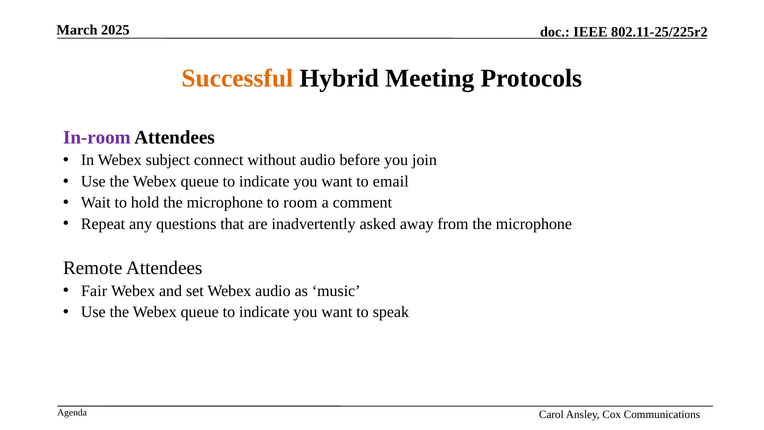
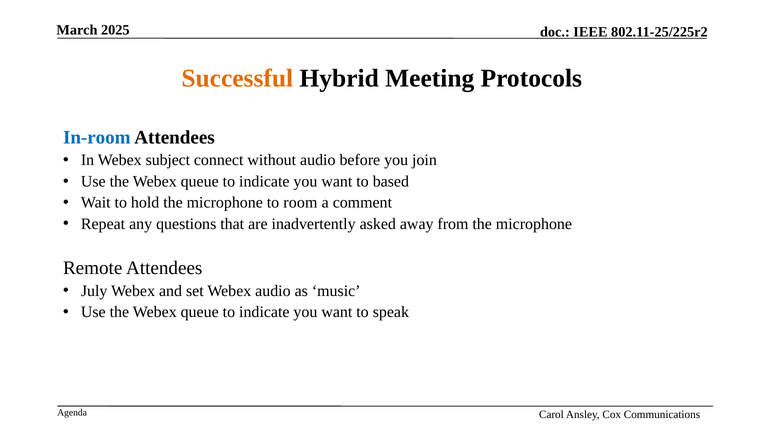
In-room colour: purple -> blue (97, 137)
email: email -> based (391, 181)
Fair: Fair -> July (94, 291)
